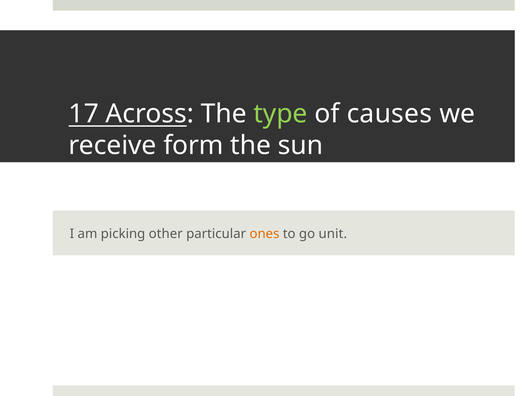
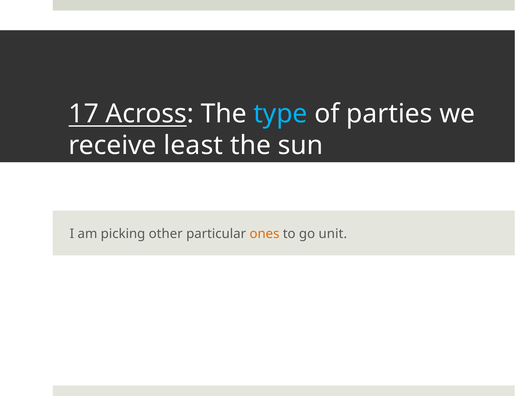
type colour: light green -> light blue (280, 114)
causes: causes -> parties (389, 114)
form: form -> least (193, 146)
